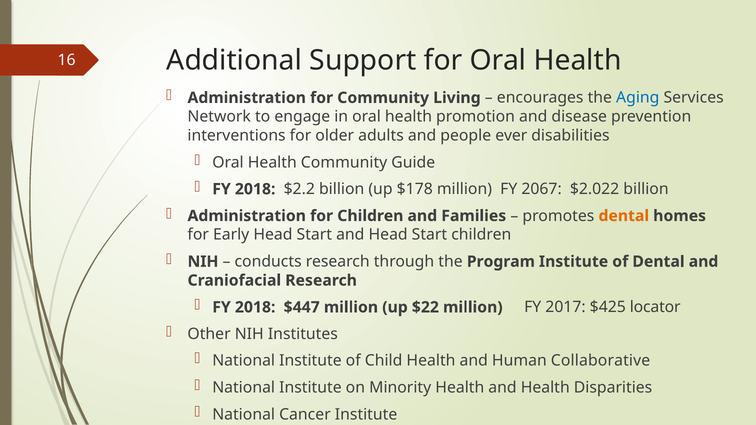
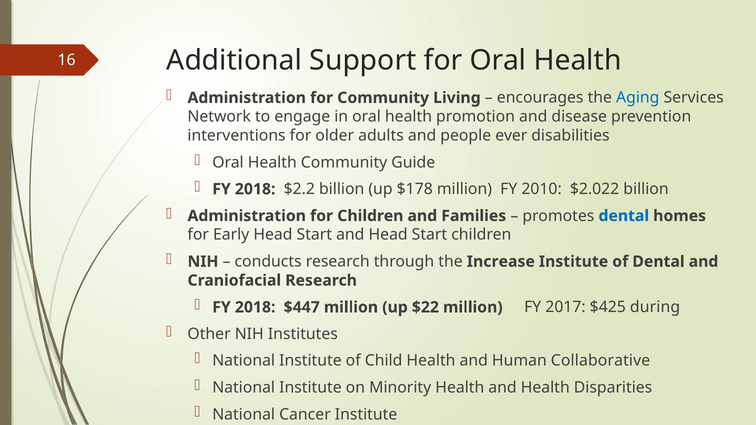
2067: 2067 -> 2010 (542, 189)
dental colour: orange -> blue (624, 216)
Program: Program -> Increase (501, 262)
locator: locator -> during (655, 307)
